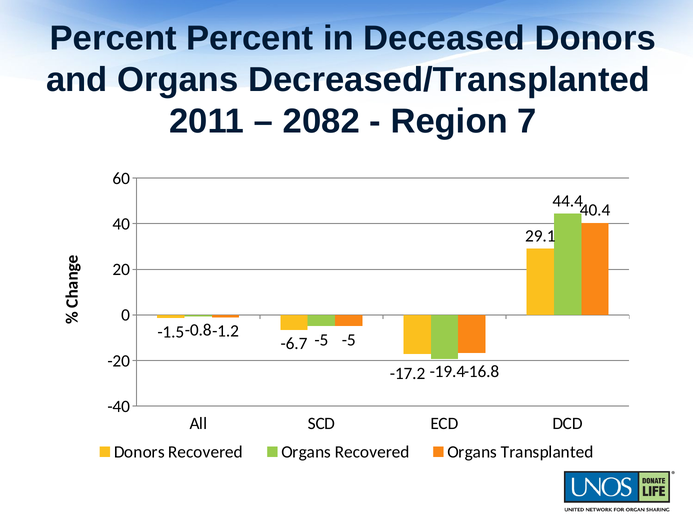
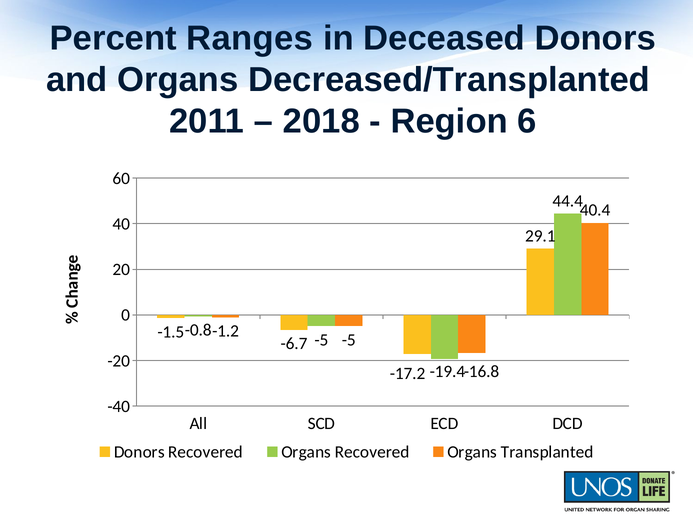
Percent Percent: Percent -> Ranges (250, 39)
2082: 2082 -> 2018 (321, 122)
7: 7 -> 6 (527, 122)
